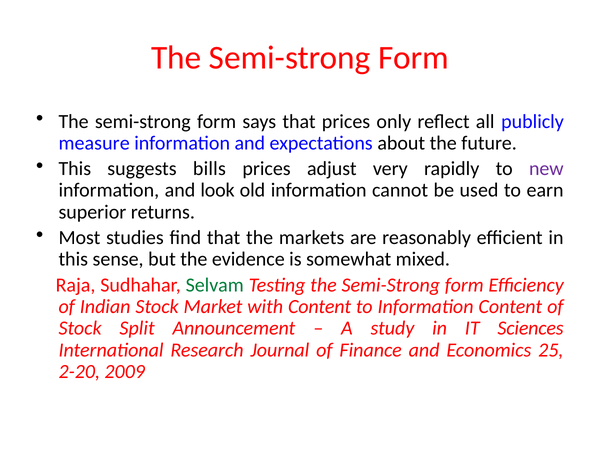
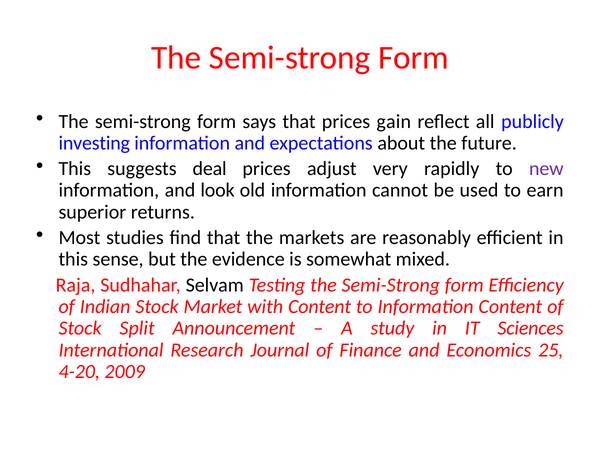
only: only -> gain (394, 121)
measure: measure -> investing (94, 143)
bills: bills -> deal (210, 169)
Selvam colour: green -> black (215, 285)
2-20: 2-20 -> 4-20 (79, 372)
